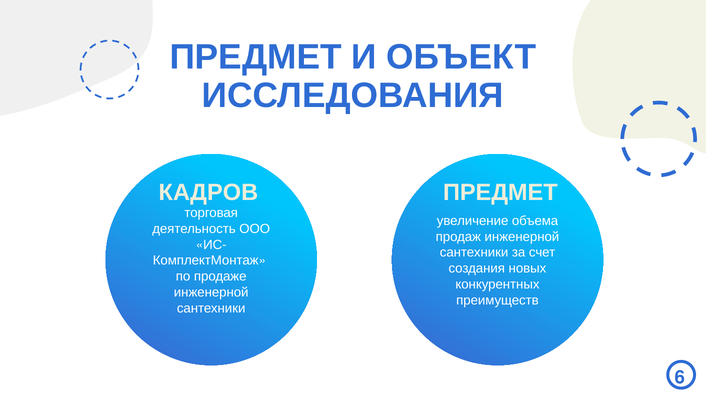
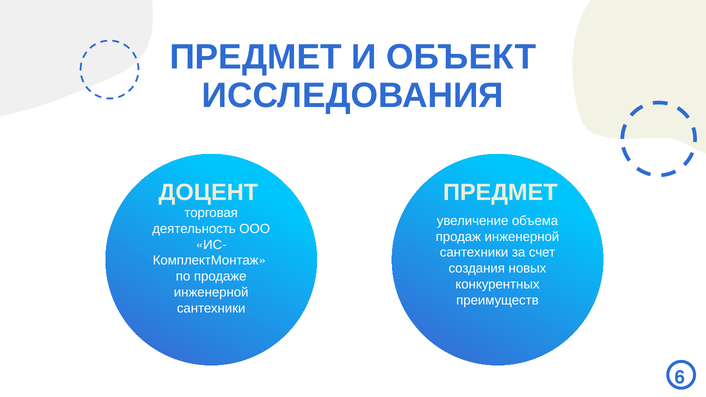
КАДРОВ: КАДРОВ -> ДОЦЕНТ (208, 192)
